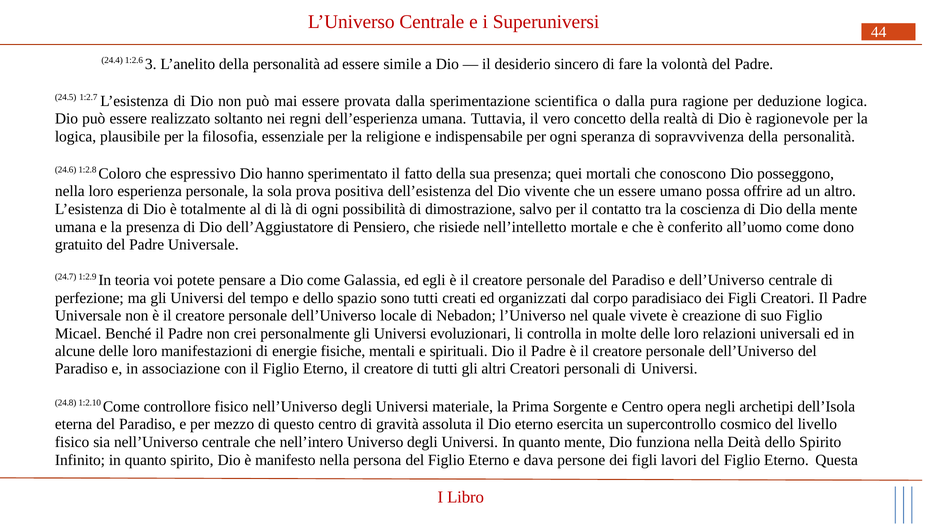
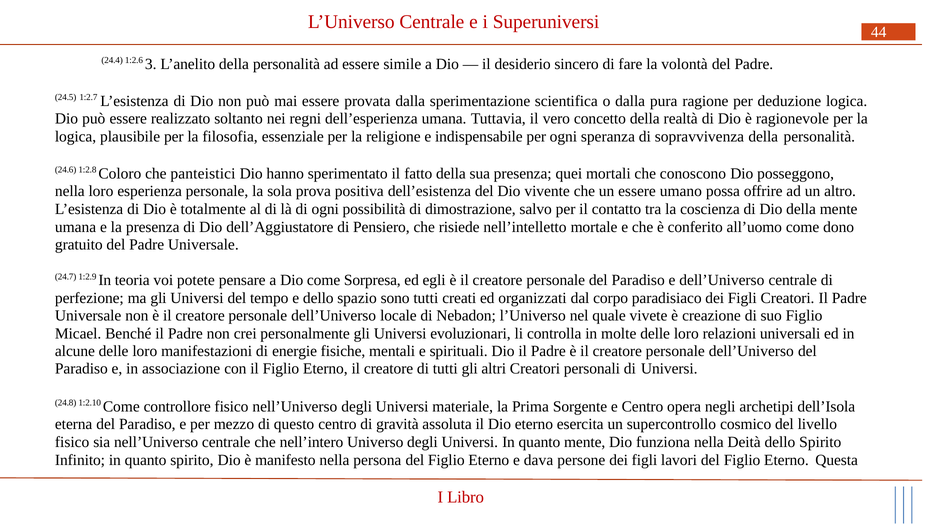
espressivo: espressivo -> panteistici (203, 173)
Galassia: Galassia -> Sorpresa (372, 280)
